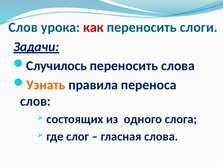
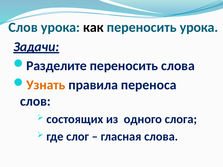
как colour: red -> black (93, 27)
переносить слоги: слоги -> урока (199, 27)
Случилось: Случилось -> Разделите (57, 66)
